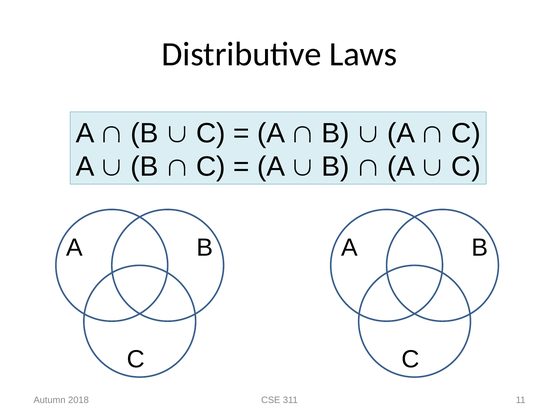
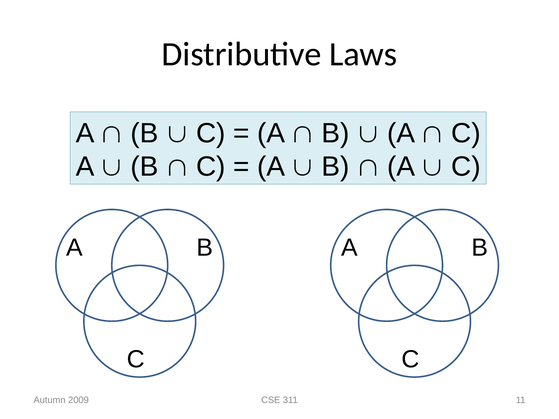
2018: 2018 -> 2009 (78, 400)
